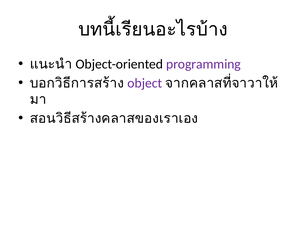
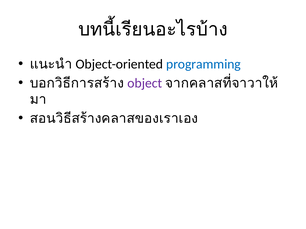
programming colour: purple -> blue (204, 64)
